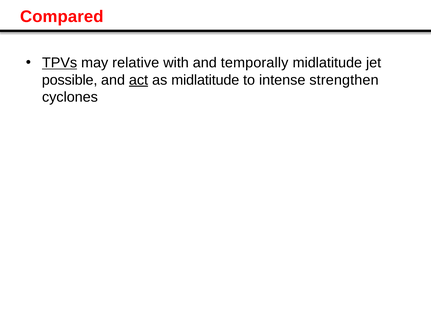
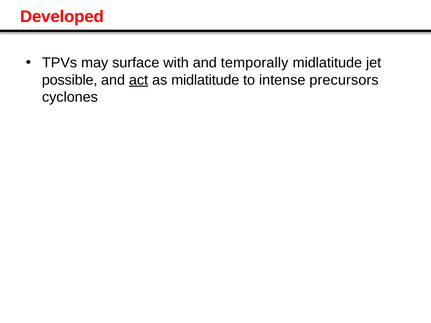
Compared: Compared -> Developed (62, 17)
TPVs underline: present -> none (60, 63)
relative: relative -> surface (136, 63)
strengthen: strengthen -> precursors (344, 80)
